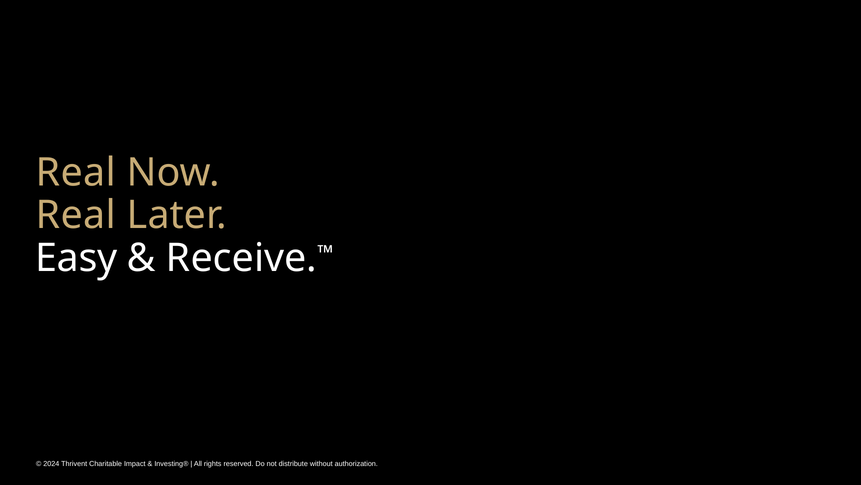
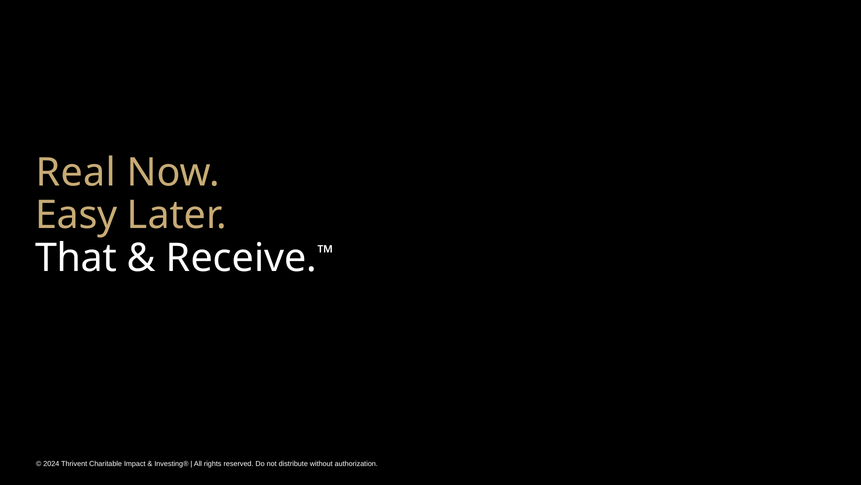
Real: Real -> Easy (76, 215)
Easy: Easy -> That (76, 258)
